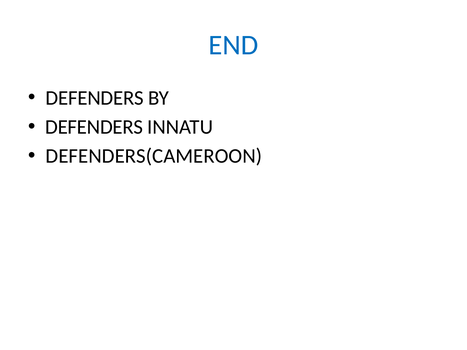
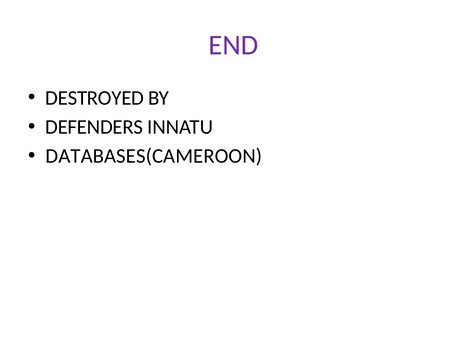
END colour: blue -> purple (233, 45)
DEFENDERS: DEFENDERS -> DESTROYED (95, 98)
DEFENDERS(CAMEROON: DEFENDERS(CAMEROON -> DATABASES(CAMEROON (154, 156)
